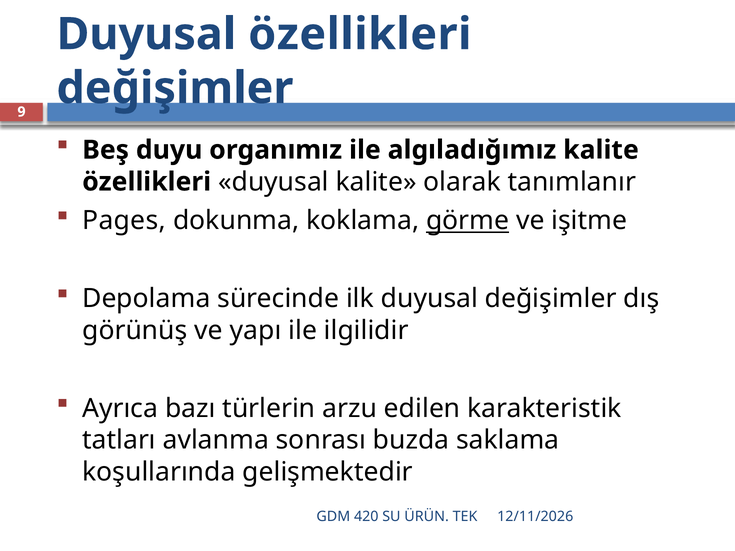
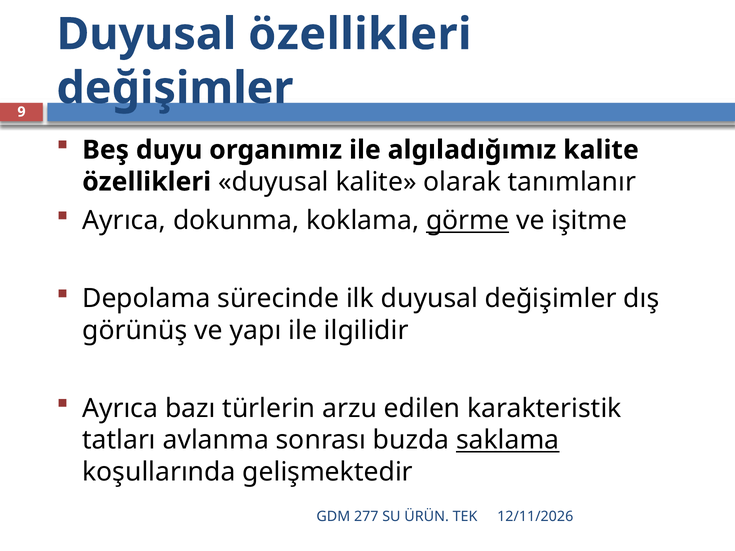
Pages: Pages -> Ayrıca (124, 221)
saklama underline: none -> present (508, 440)
420: 420 -> 277 (366, 517)
